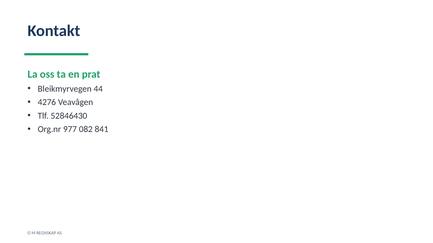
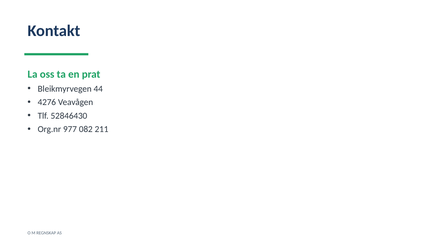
841: 841 -> 211 (102, 130)
